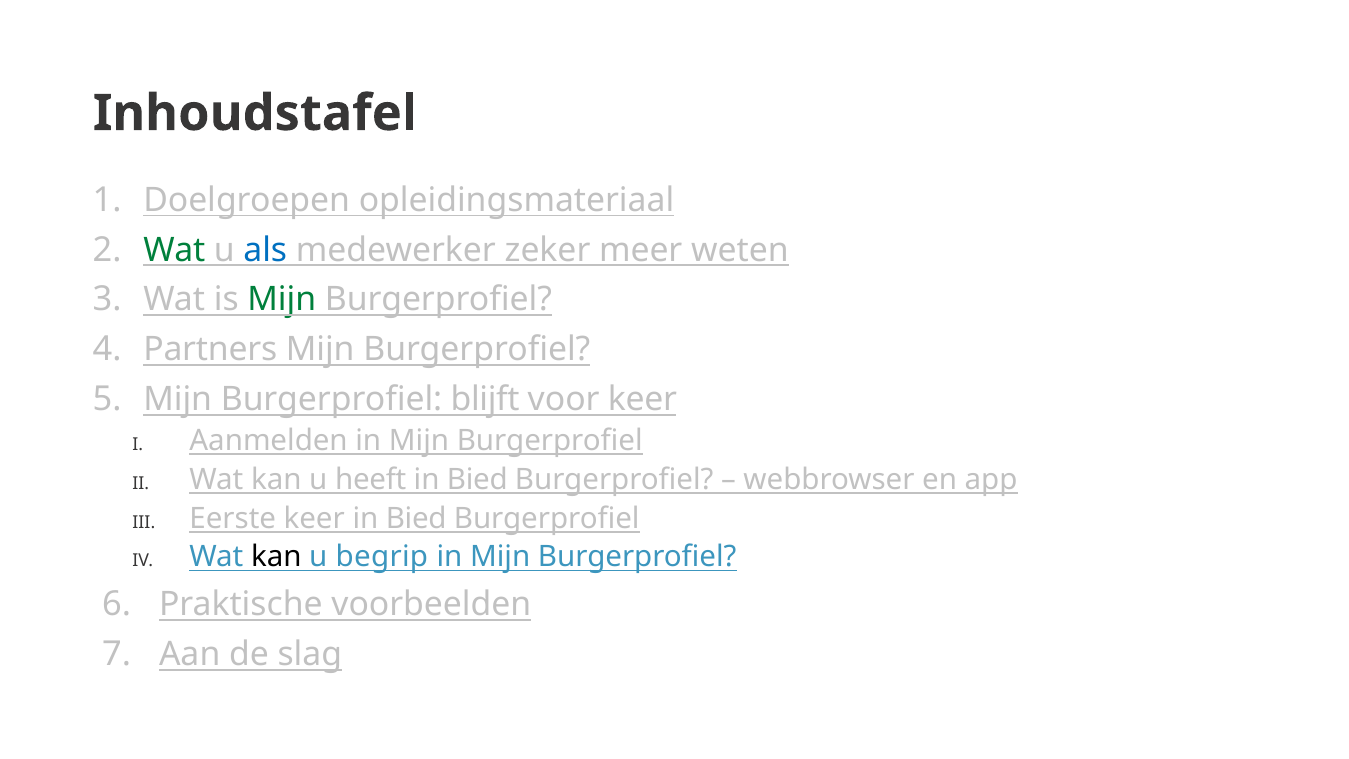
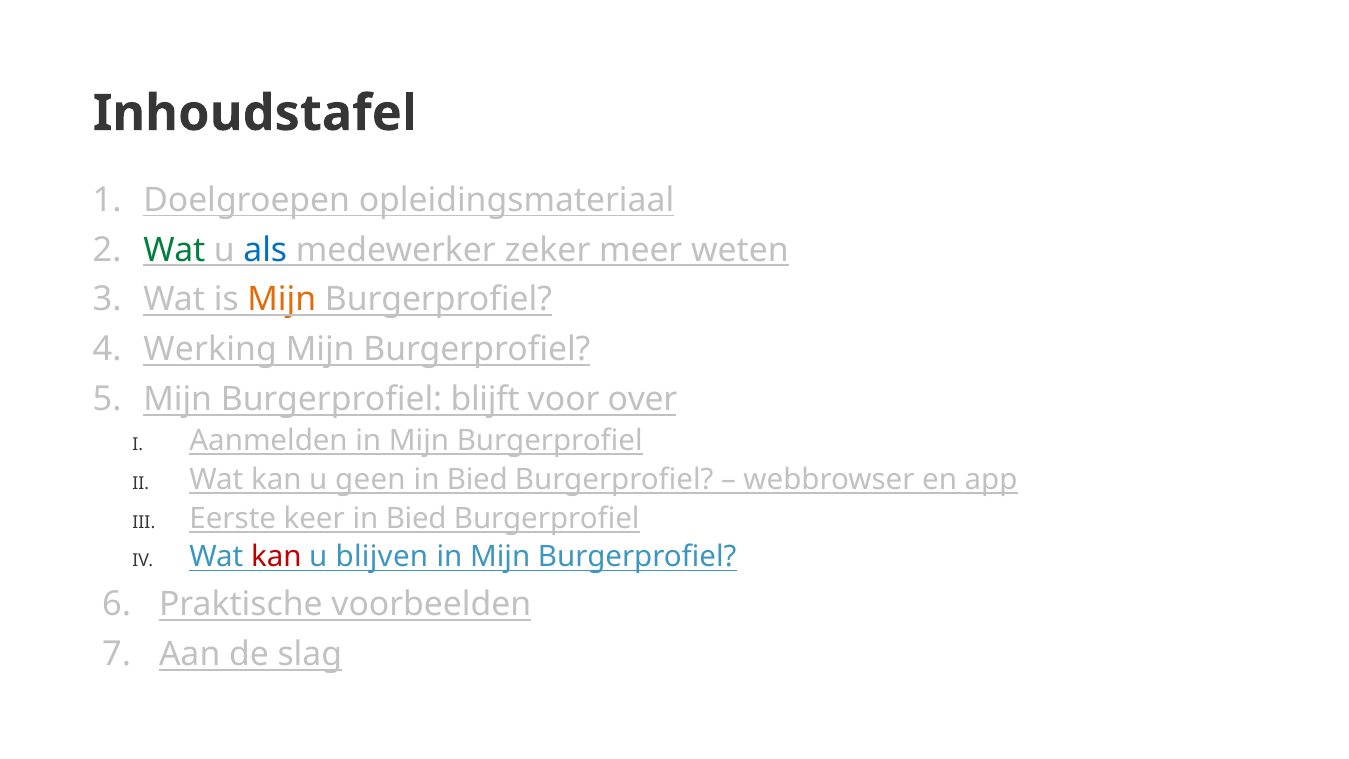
Mijn colour: green -> orange (282, 300)
Partners: Partners -> Werking (210, 350)
voor keer: keer -> over (642, 400)
heeft: heeft -> geen (370, 480)
kan colour: black -> red (276, 557)
begrip: begrip -> blijven (382, 557)
